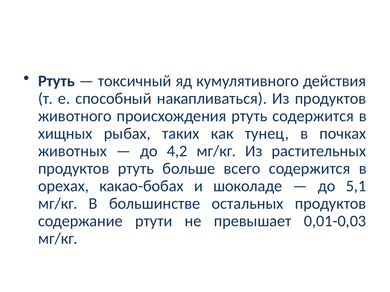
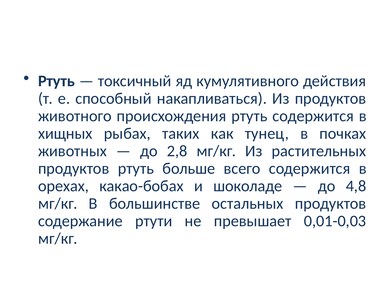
4,2: 4,2 -> 2,8 (177, 151)
5,1: 5,1 -> 4,8 (356, 186)
